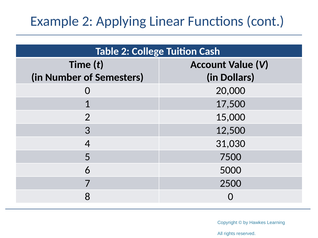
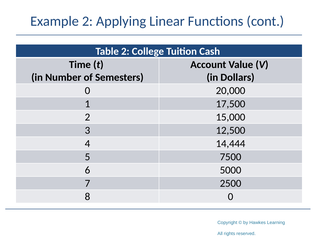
31,030: 31,030 -> 14,444 (231, 144)
